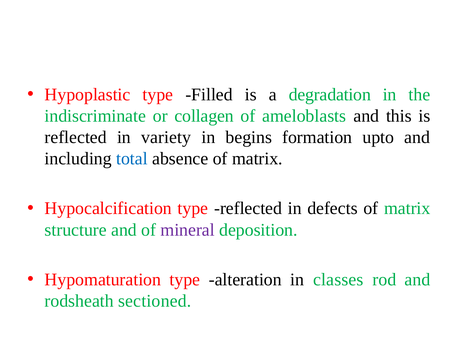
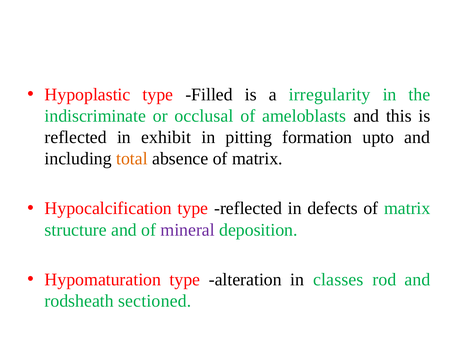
degradation: degradation -> irregularity (330, 94)
collagen: collagen -> occlusal (204, 116)
variety: variety -> exhibit (166, 137)
begins: begins -> pitting (249, 137)
total colour: blue -> orange (132, 158)
